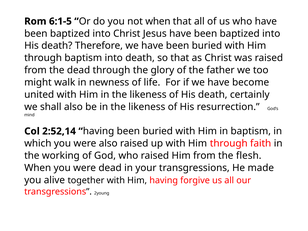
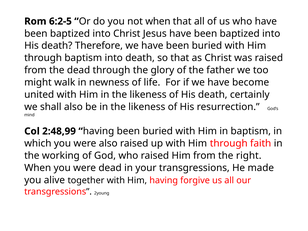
6:1-5: 6:1-5 -> 6:2-5 (60, 21)
2:52,14: 2:52,14 -> 2:48,99 (59, 131)
flesh: flesh -> right (249, 156)
